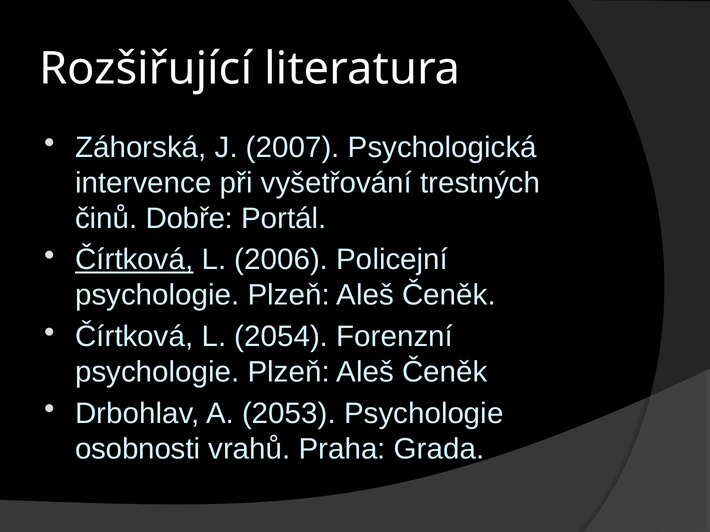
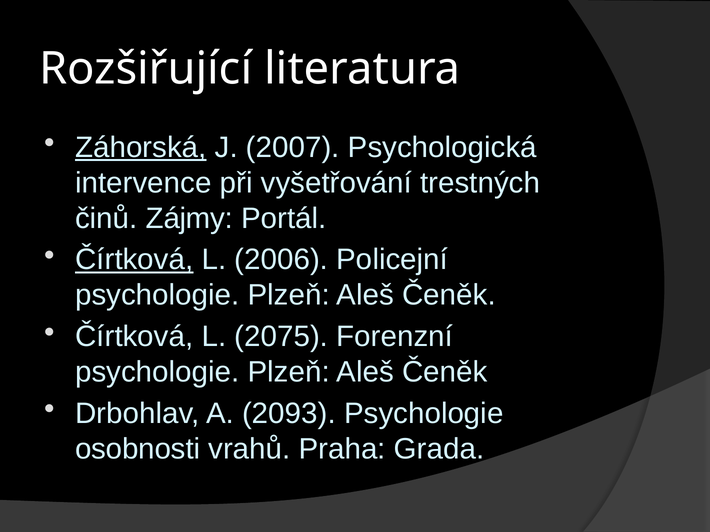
Záhorská underline: none -> present (141, 148)
Dobře: Dobře -> Zájmy (189, 219)
2054: 2054 -> 2075 (281, 337)
2053: 2053 -> 2093 (289, 414)
